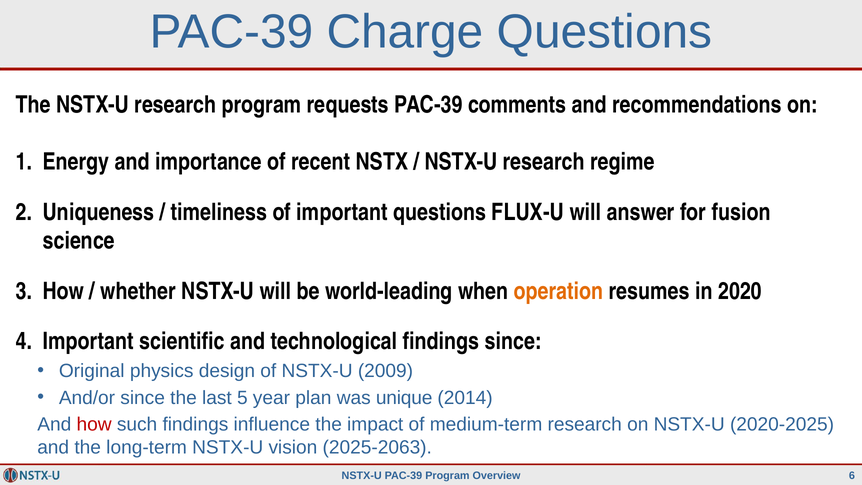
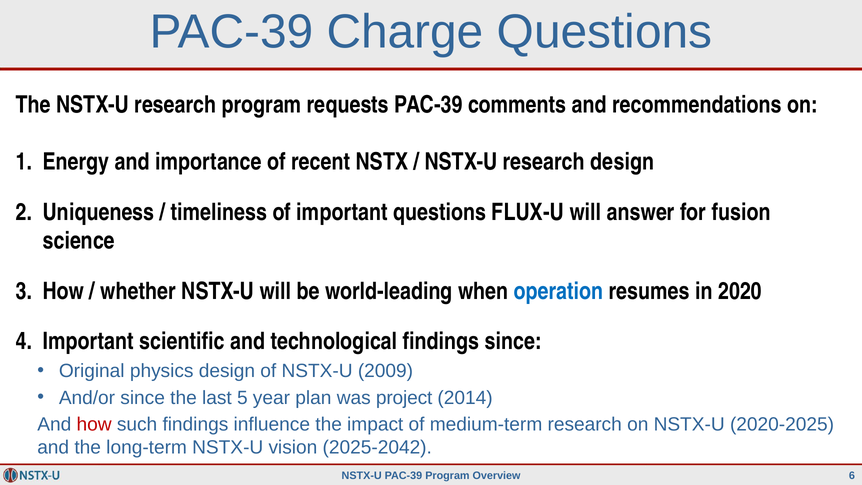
research regime: regime -> design (622, 162)
operation colour: orange -> blue (558, 291)
unique: unique -> project (404, 398)
2025-2063: 2025-2063 -> 2025-2042 (377, 447)
